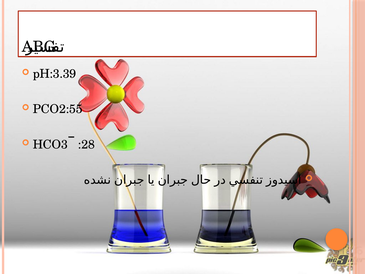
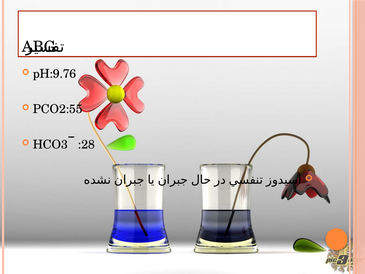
pH:3.39: pH:3.39 -> pH:9.76 (55, 74)
